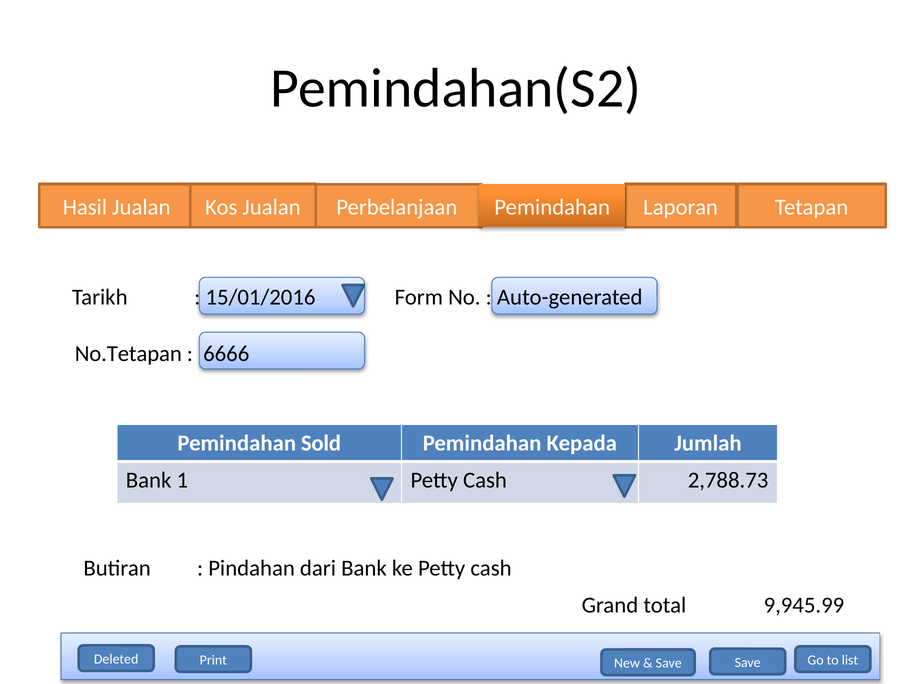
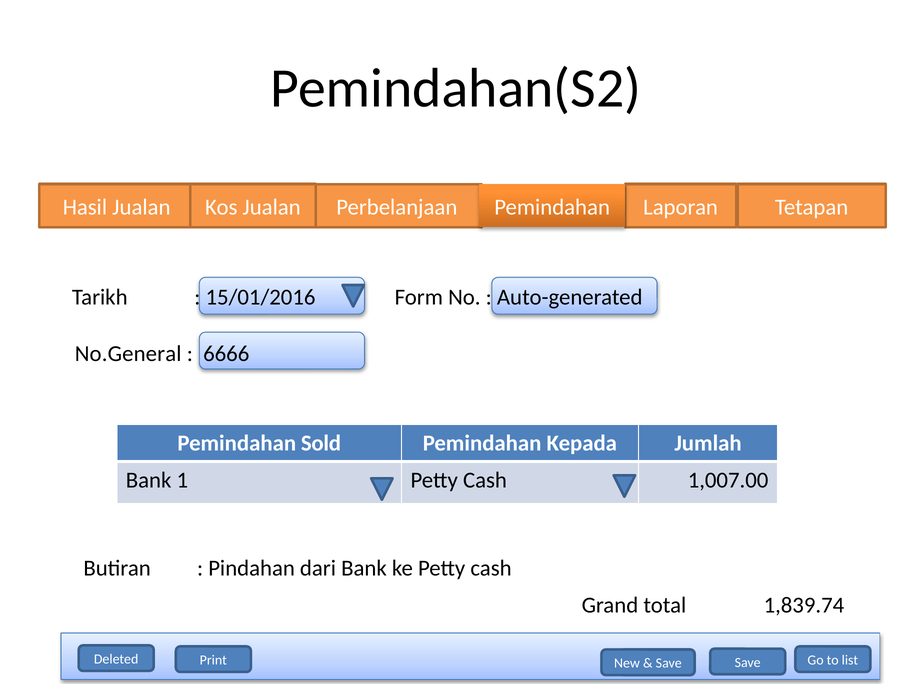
No.Tetapan: No.Tetapan -> No.General (128, 354)
2,788.73: 2,788.73 -> 1,007.00 (728, 480)
9,945.99: 9,945.99 -> 1,839.74 (804, 605)
